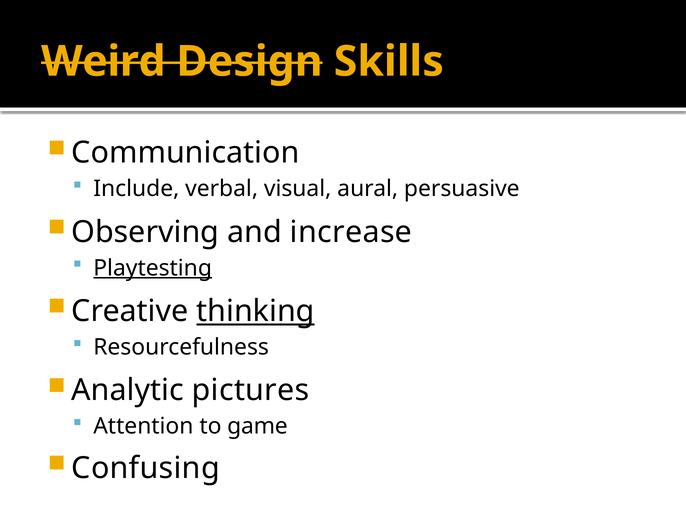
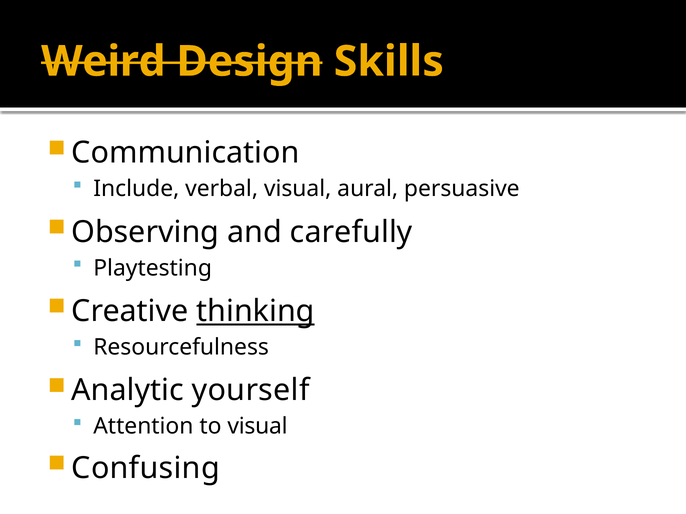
increase: increase -> carefully (351, 232)
Playtesting underline: present -> none (153, 268)
pictures: pictures -> yourself (251, 391)
to game: game -> visual (257, 427)
